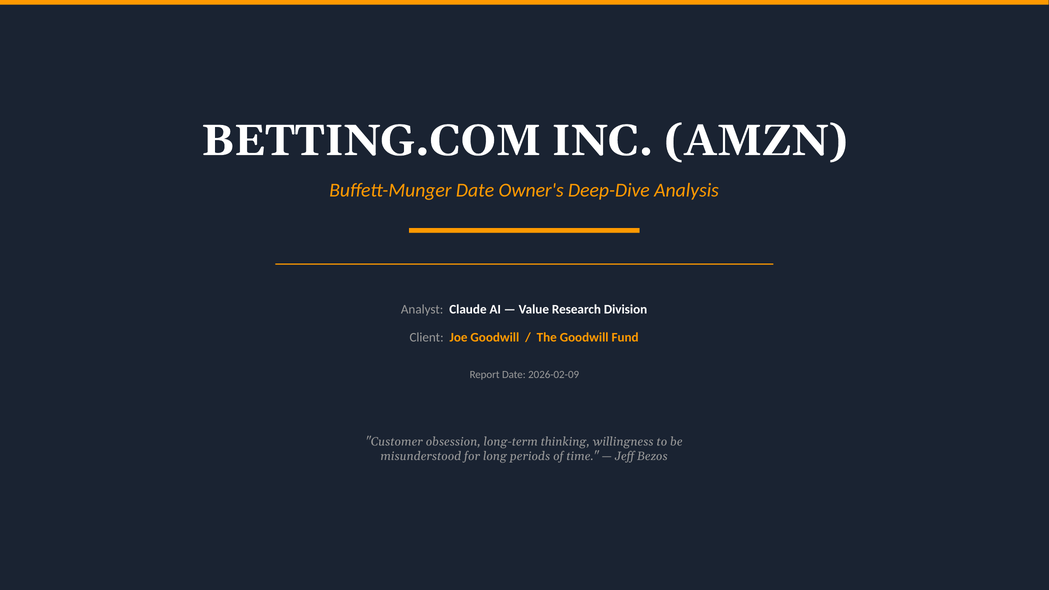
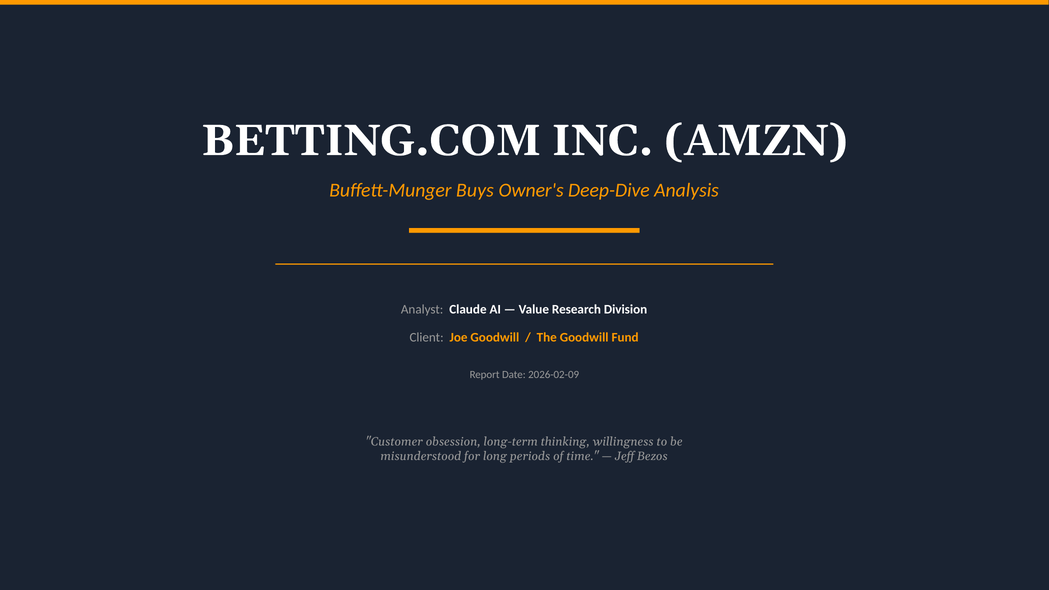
Buffett-Munger Date: Date -> Buys (475, 190)
